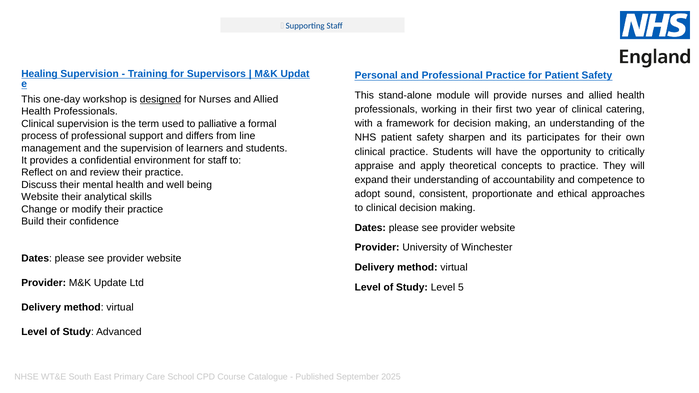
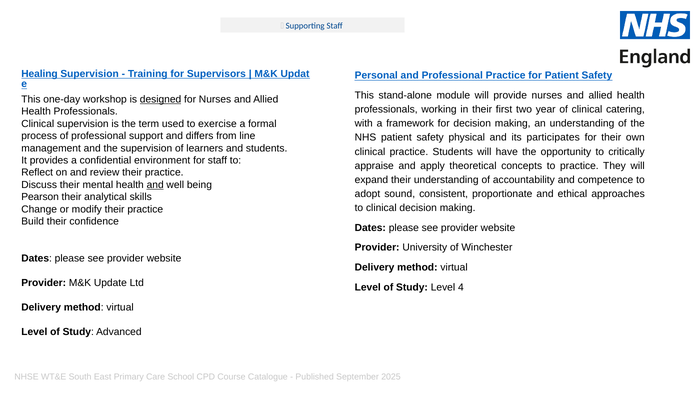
palliative: palliative -> exercise (217, 124)
sharpen: sharpen -> physical (467, 138)
and underline: none -> present (155, 185)
Website: Website -> Pearson (40, 197)
5: 5 -> 4 (461, 287)
